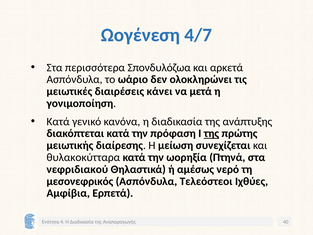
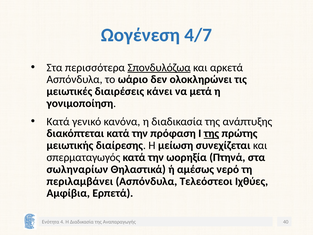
Σπονδυλόζωα underline: none -> present (159, 67)
θυλακοκύτταρα: θυλακοκύτταρα -> σπερματαγωγός (83, 157)
νεφριδιακού: νεφριδιακού -> σωληναρίων (77, 169)
μεσονεφρικός: μεσονεφρικός -> περιλαμβάνει (80, 181)
